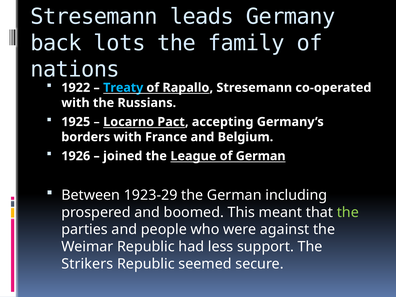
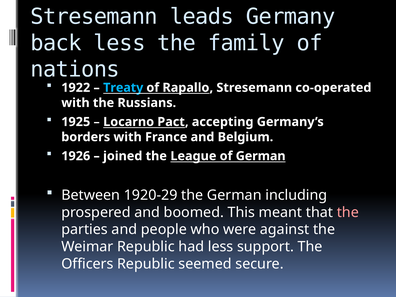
back lots: lots -> less (120, 43)
1923-29: 1923-29 -> 1920-29 (151, 195)
the colour: light green -> pink (348, 212)
Strikers: Strikers -> Officers (87, 264)
